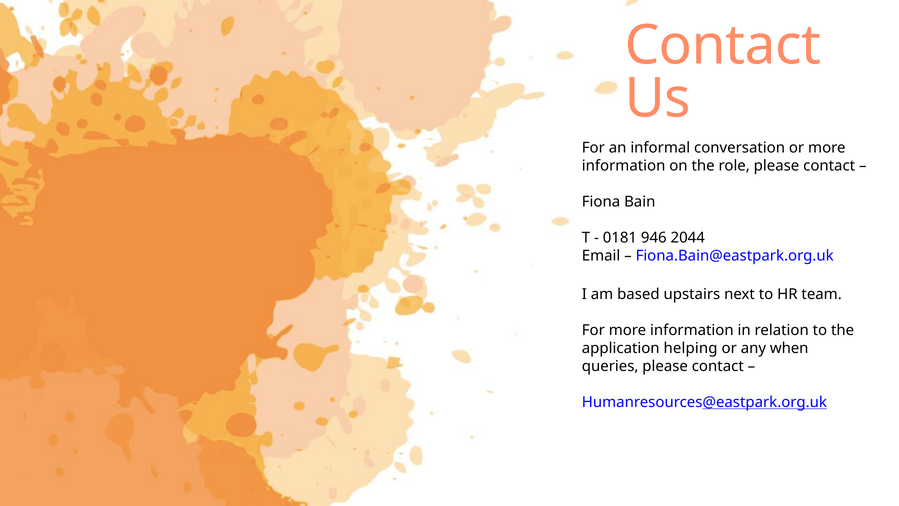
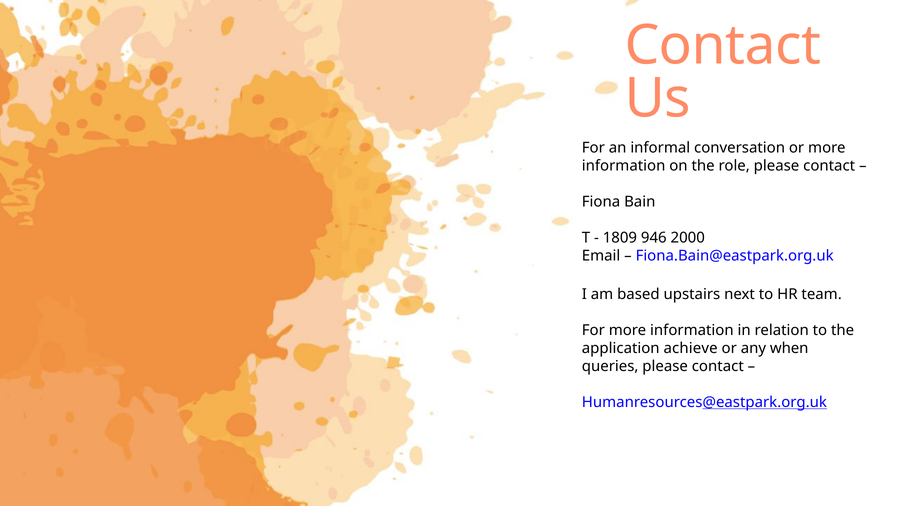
0181: 0181 -> 1809 (620, 238)
2044: 2044 -> 2000 (688, 238)
helping: helping -> achieve (691, 348)
